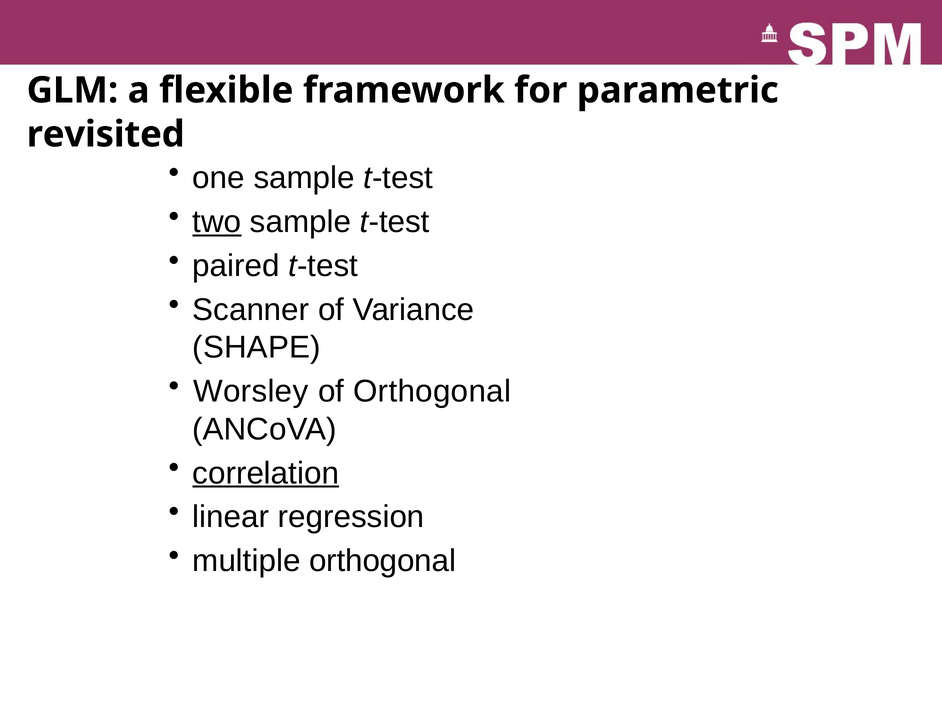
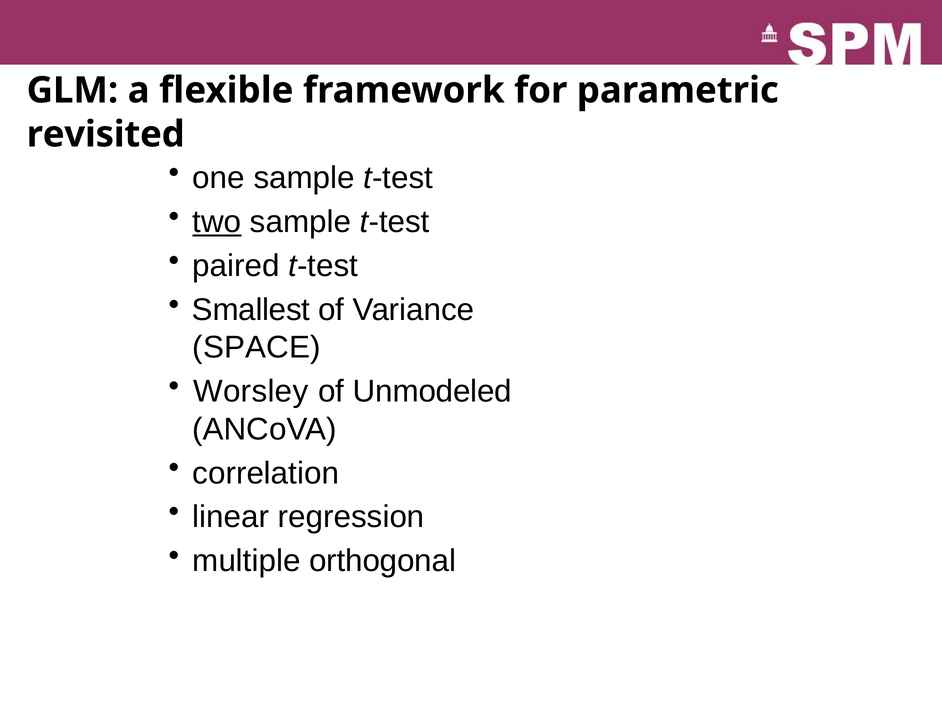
Scanner: Scanner -> Smallest (251, 310)
SHAPE: SHAPE -> SPACE (257, 347)
of Orthogonal: Orthogonal -> Unmodeled (432, 391)
correlation underline: present -> none (266, 473)
